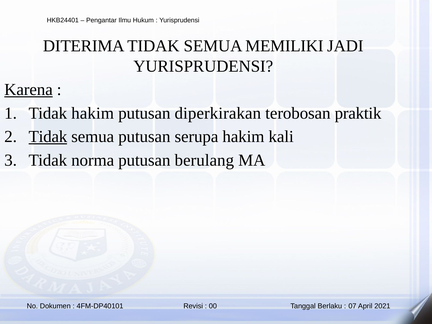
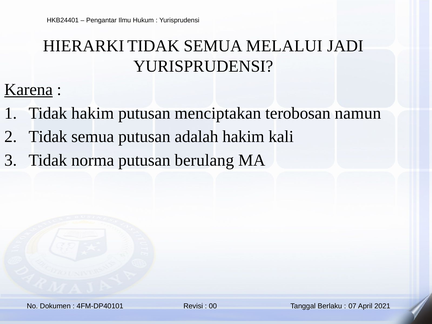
DITERIMA: DITERIMA -> HIERARKI (84, 46)
MEMILIKI: MEMILIKI -> MELALUI (284, 46)
diperkirakan: diperkirakan -> menciptakan (218, 113)
praktik: praktik -> namun (358, 113)
Tidak underline: present -> none (48, 137)
serupa: serupa -> adalah (196, 137)
